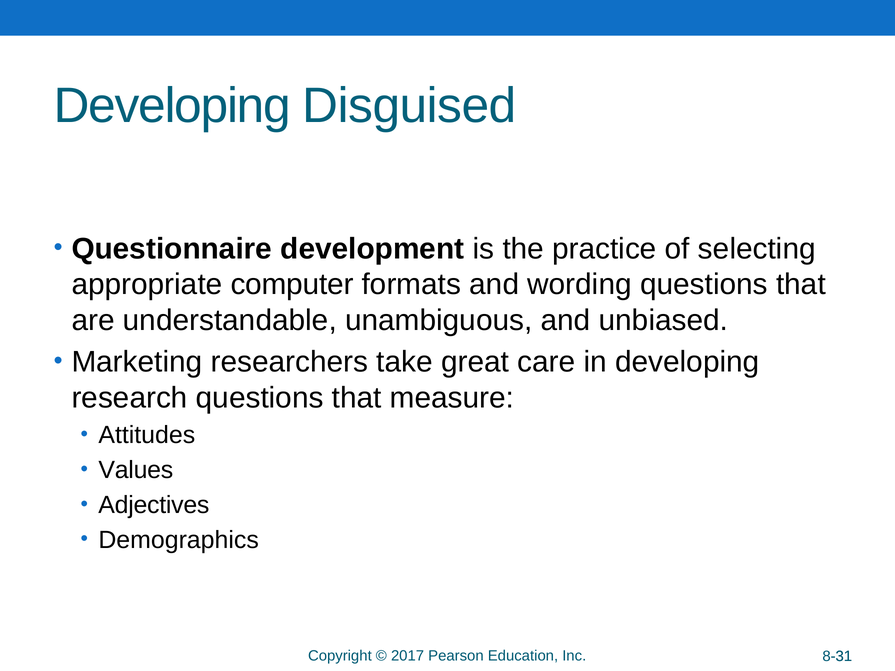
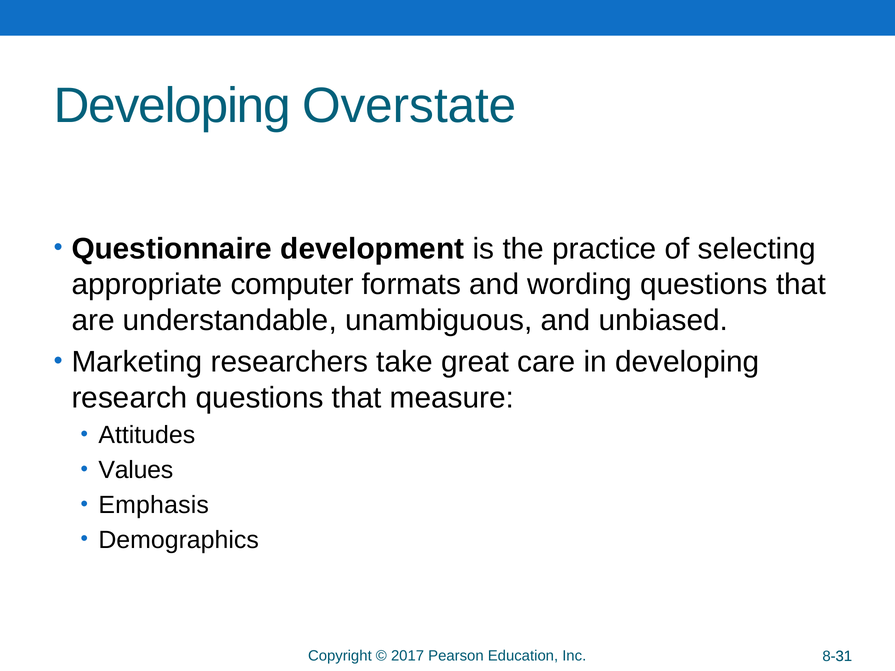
Disguised: Disguised -> Overstate (409, 106)
Adjectives: Adjectives -> Emphasis (154, 505)
